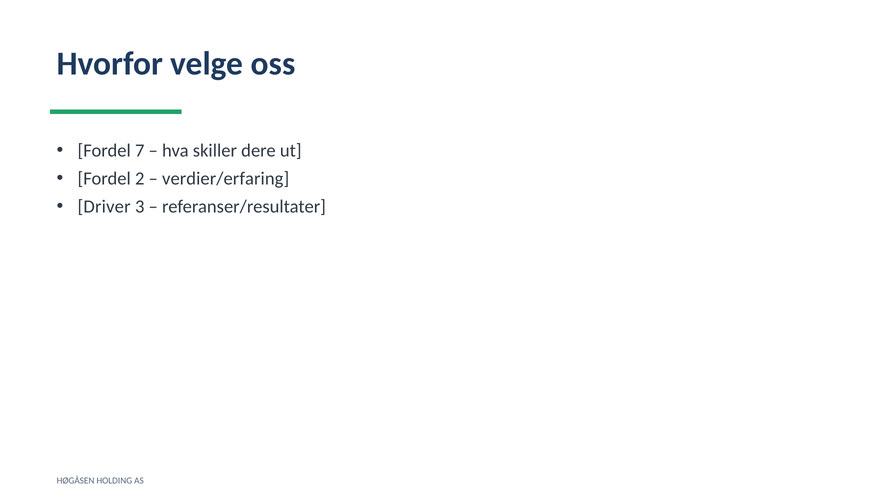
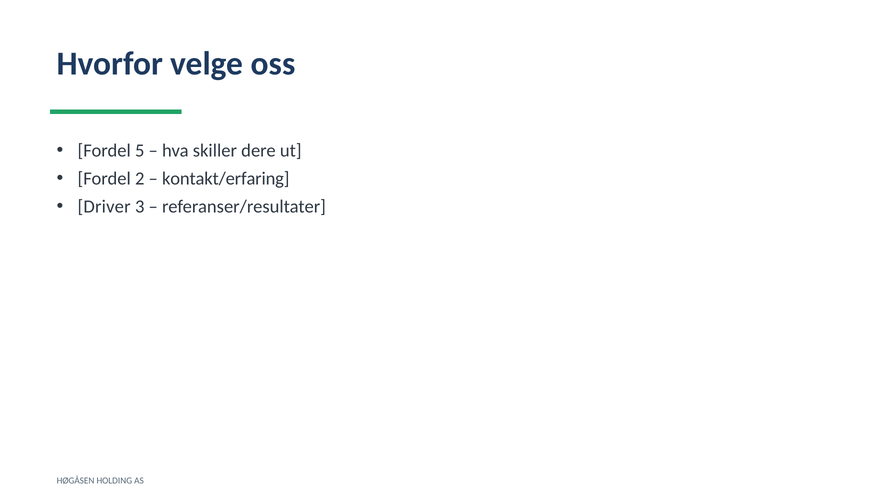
7: 7 -> 5 (140, 151)
verdier/erfaring: verdier/erfaring -> kontakt/erfaring (226, 179)
